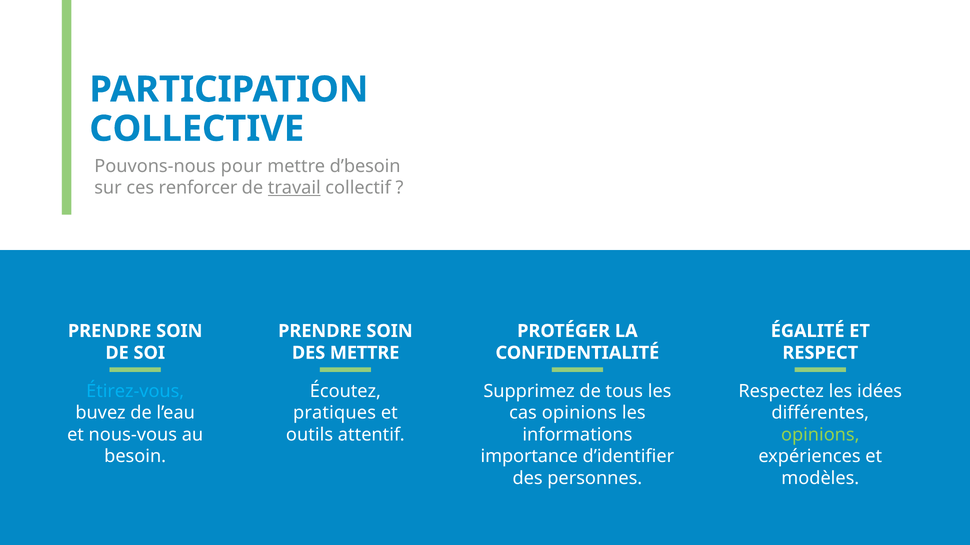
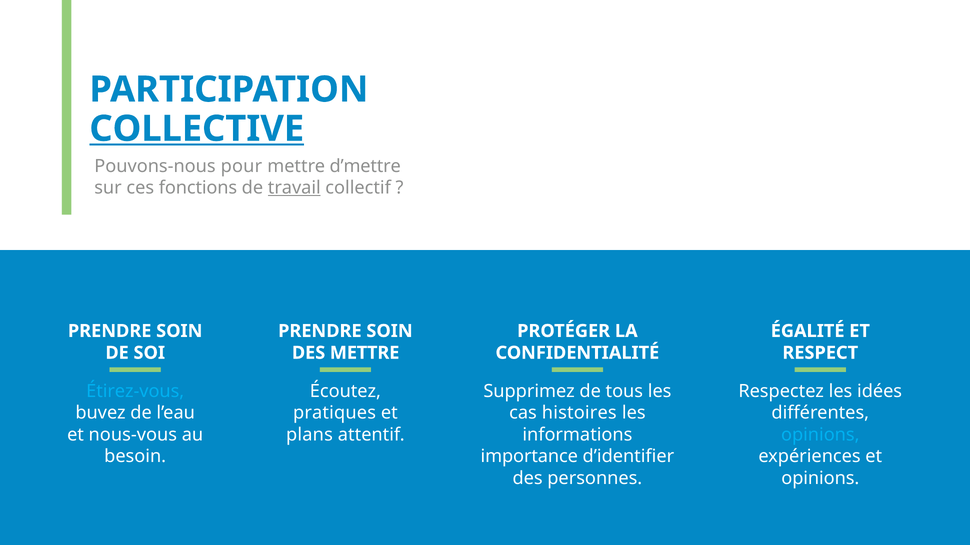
COLLECTIVE underline: none -> present (197, 129)
d’besoin: d’besoin -> d’mettre (365, 166)
renforcer: renforcer -> fonctions (198, 188)
cas opinions: opinions -> histoires (579, 413)
outils: outils -> plans (309, 435)
opinions colour: light green -> light blue (820, 435)
modèles: modèles -> opinions (820, 479)
